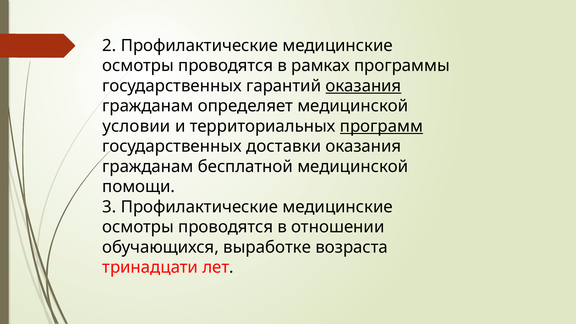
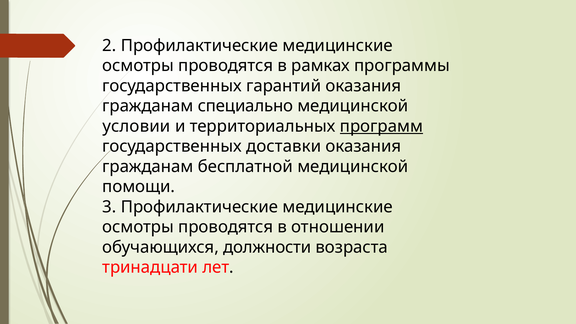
оказания underline: present -> none (363, 86)
определяет: определяет -> специально (245, 106)
выработке: выработке -> должности (267, 247)
